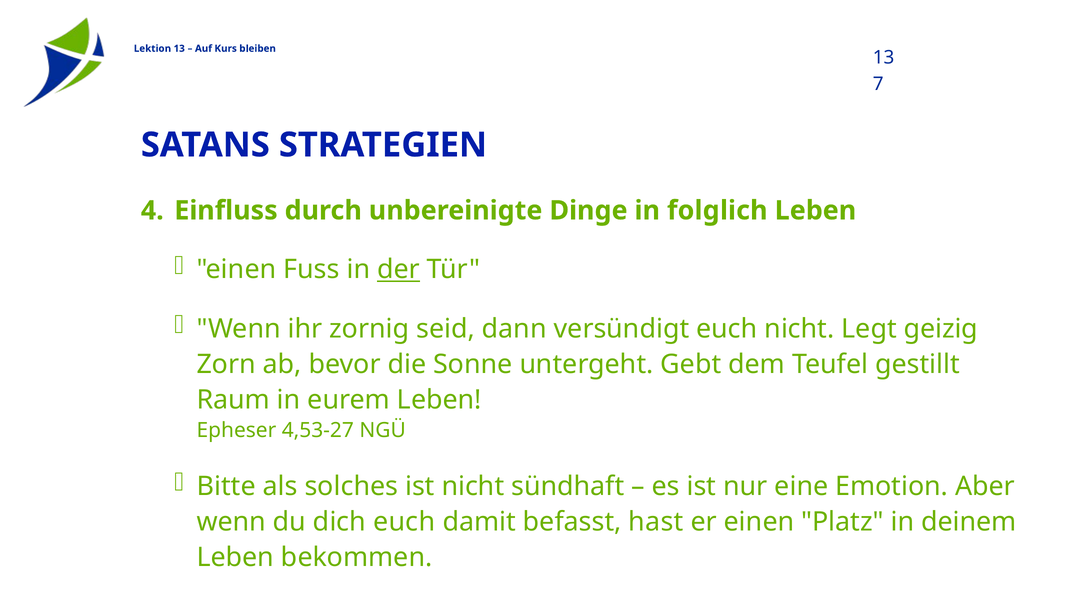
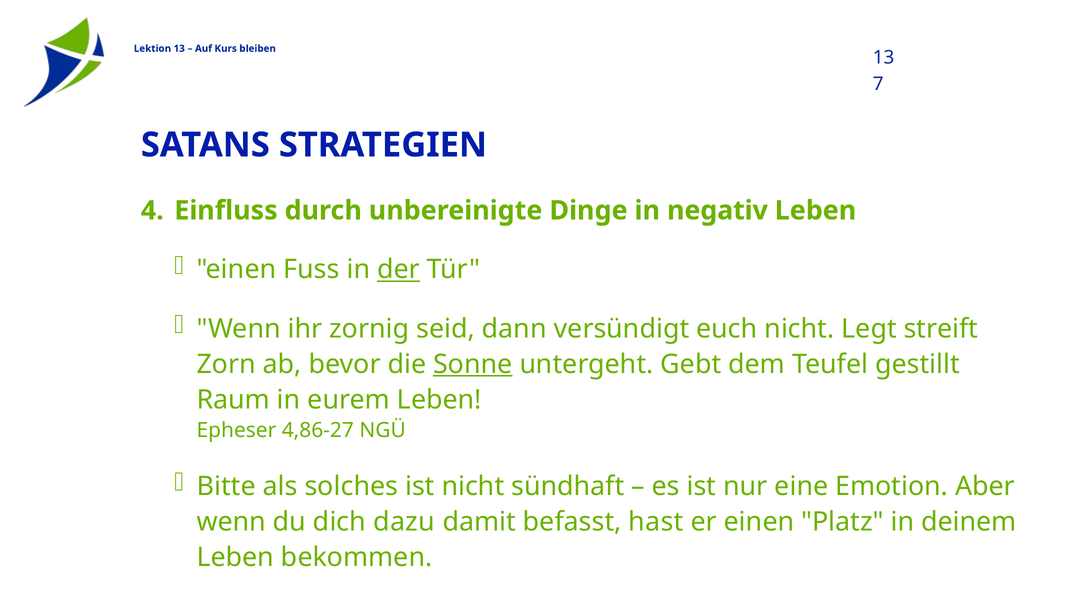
folglich: folglich -> negativ (717, 210)
geizig: geizig -> streift (941, 329)
Sonne underline: none -> present (473, 364)
4,53-27: 4,53-27 -> 4,86-27 (318, 430)
dich euch: euch -> dazu (404, 522)
